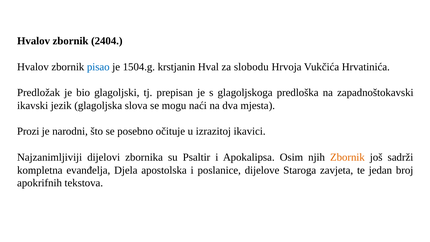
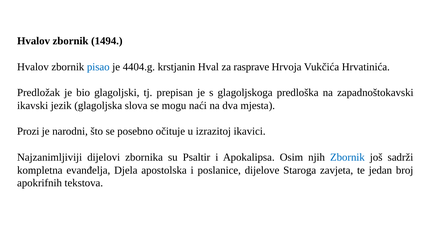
2404: 2404 -> 1494 (107, 41)
1504.g: 1504.g -> 4404.g (139, 67)
slobodu: slobodu -> rasprave (251, 67)
Zbornik colour: orange -> blue (347, 157)
